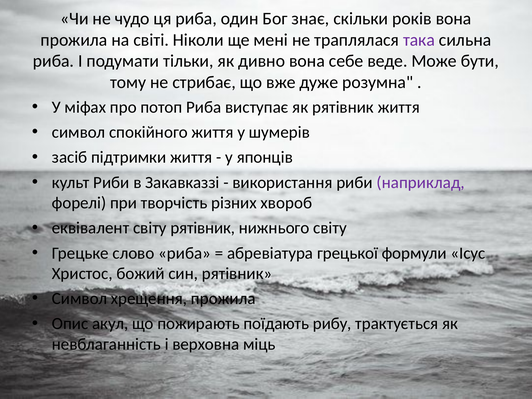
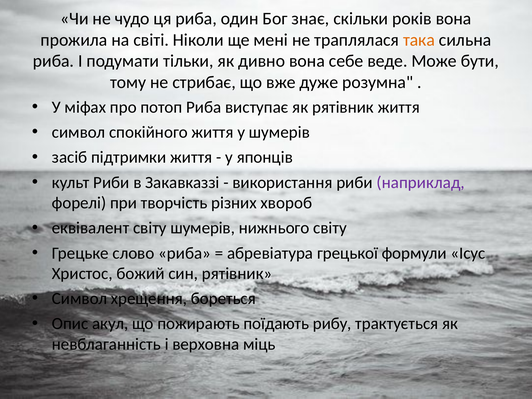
така colour: purple -> orange (419, 40)
світу рятівник: рятівник -> шумерів (203, 228)
хрещення прожила: прожила -> бореться (223, 299)
